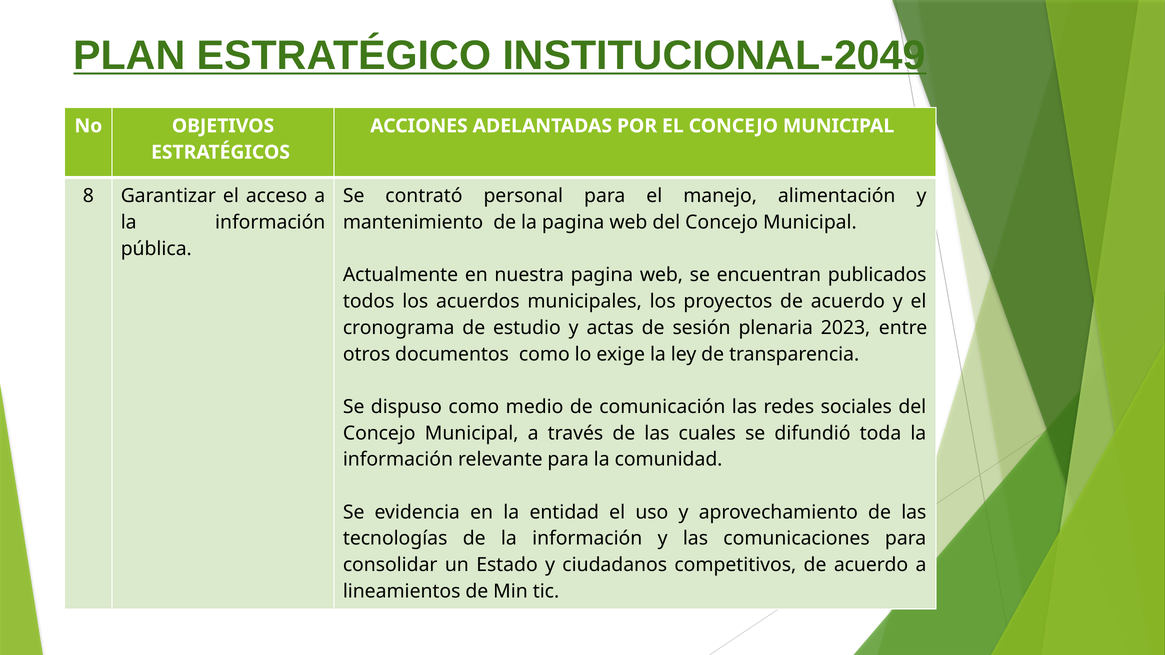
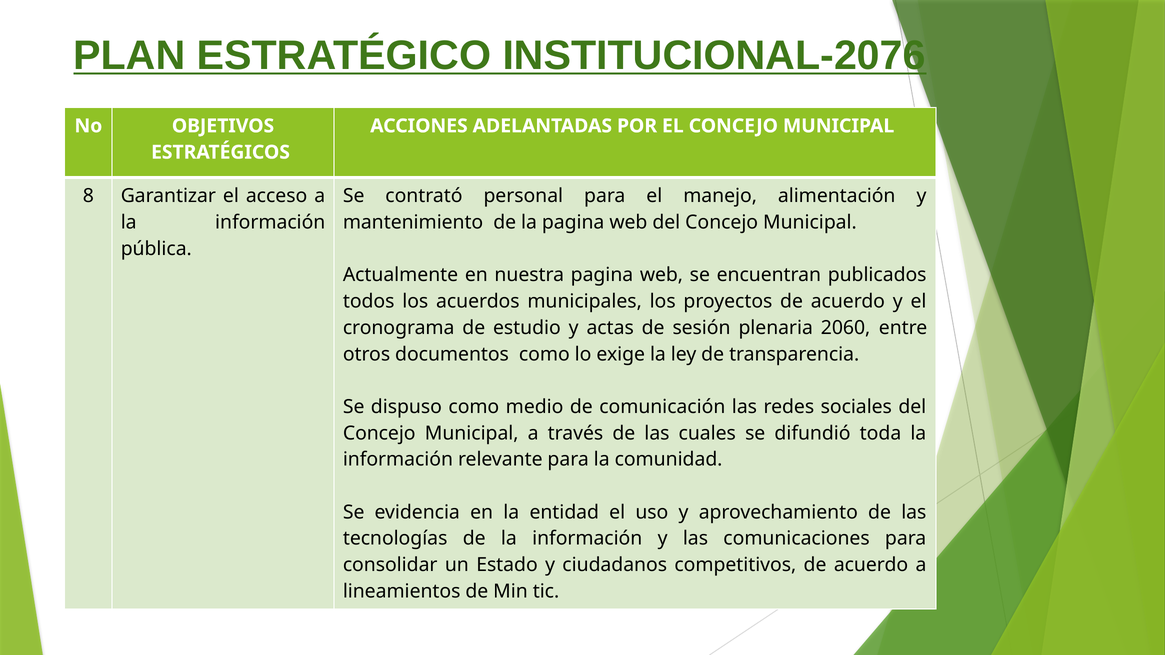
INSTITUCIONAL-2049: INSTITUCIONAL-2049 -> INSTITUCIONAL-2076 (714, 55)
2023: 2023 -> 2060 (846, 328)
